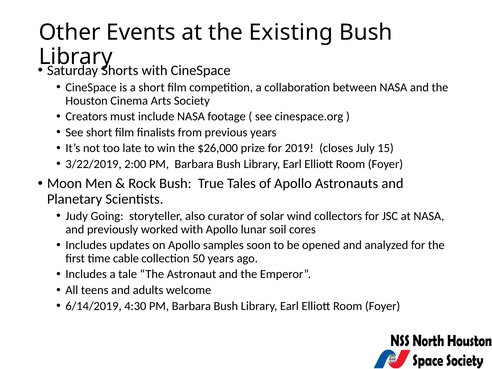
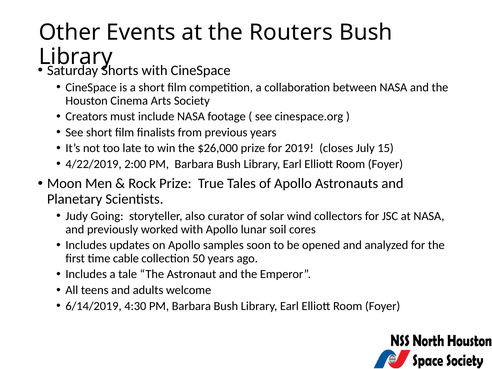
Existing: Existing -> Routers (291, 32)
3/22/2019: 3/22/2019 -> 4/22/2019 (94, 164)
Rock Bush: Bush -> Prize (175, 184)
